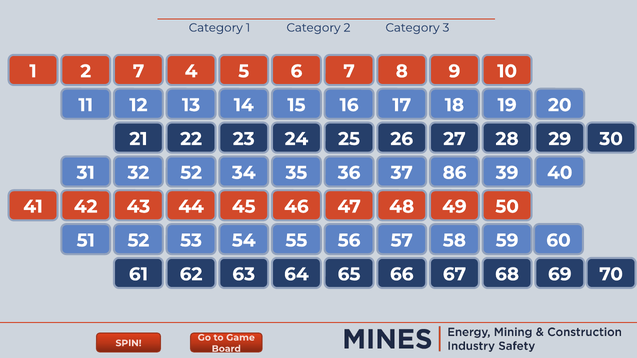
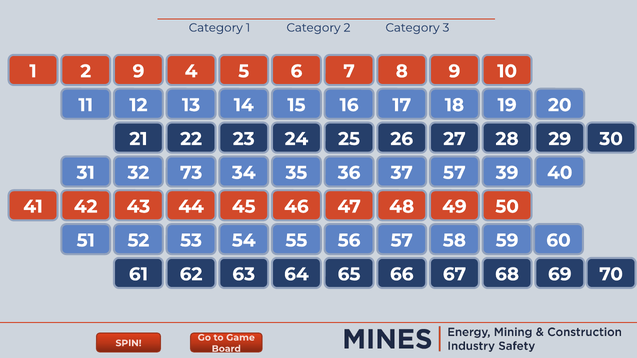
2 7: 7 -> 9 (139, 71)
31 52: 52 -> 73 (191, 173)
37 86: 86 -> 57 (454, 173)
